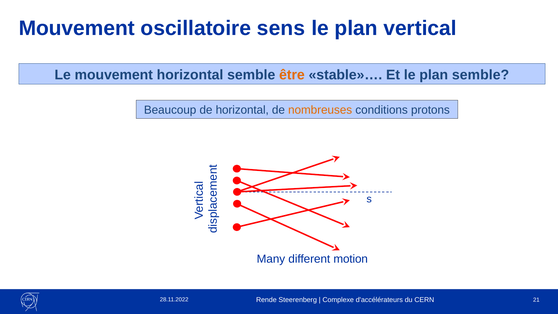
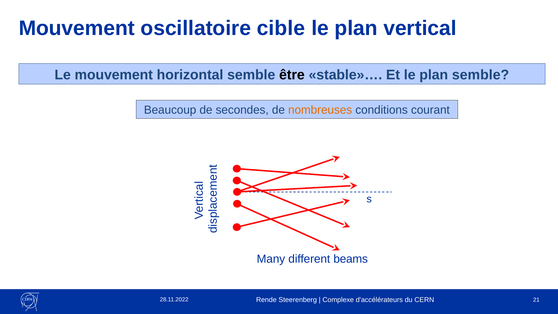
sens: sens -> cible (281, 28)
être colour: orange -> black (292, 75)
de horizontal: horizontal -> secondes (242, 110)
protons: protons -> courant (430, 110)
motion: motion -> beams (351, 259)
